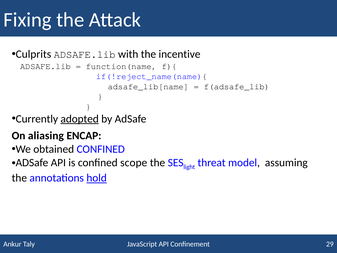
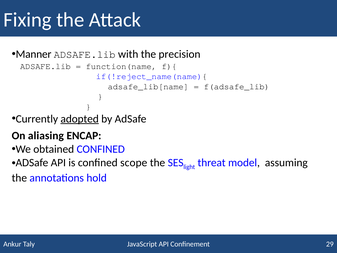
Culprits: Culprits -> Manner (34, 54)
incentive: incentive -> precision (180, 54)
hold underline: present -> none (97, 178)
